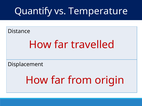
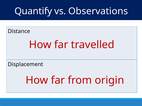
Temperature: Temperature -> Observations (98, 11)
